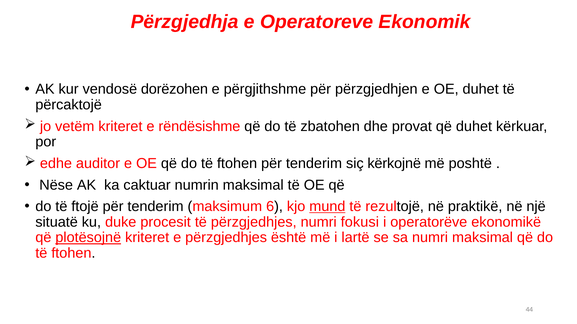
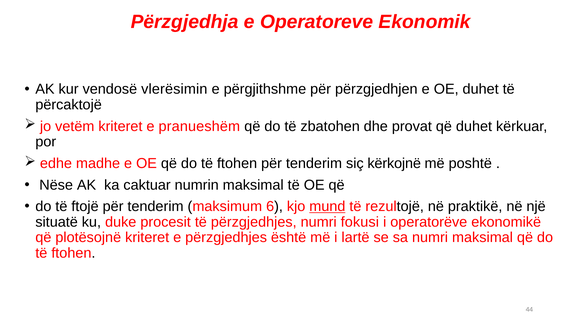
dorëzohen: dorëzohen -> vlerësimin (174, 89)
rëndësishme: rëndësishme -> pranueshëm (199, 127)
auditor: auditor -> madhe (98, 164)
plotësojnë underline: present -> none (88, 238)
